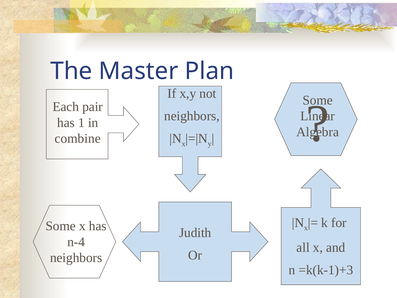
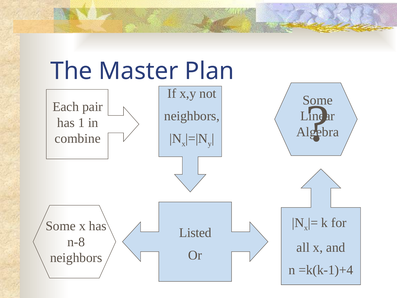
Judith: Judith -> Listed (195, 232)
n-4: n-4 -> n-8 (76, 242)
=k(k-1)+3: =k(k-1)+3 -> =k(k-1)+4 (326, 270)
